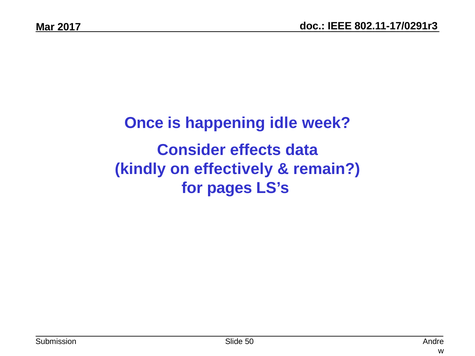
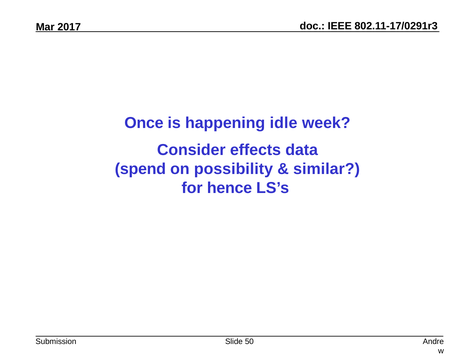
kindly: kindly -> spend (140, 169)
effectively: effectively -> possibility (233, 169)
remain: remain -> similar (327, 169)
pages: pages -> hence (230, 188)
